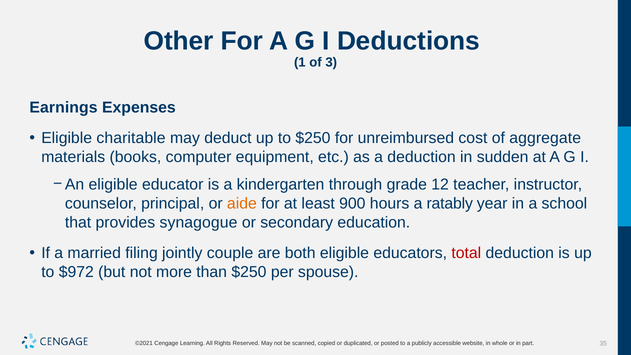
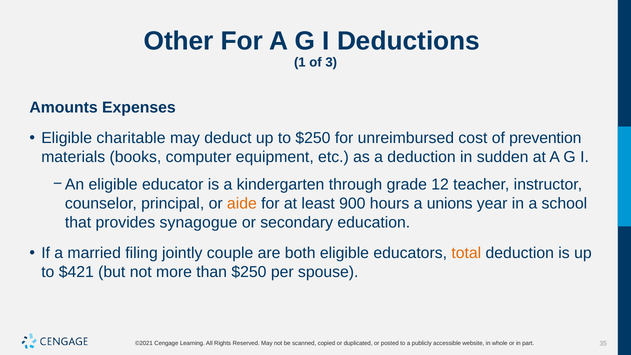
Earnings: Earnings -> Amounts (64, 107)
aggregate: aggregate -> prevention (545, 138)
ratably: ratably -> unions (450, 204)
total colour: red -> orange (466, 253)
$972: $972 -> $421 (76, 272)
